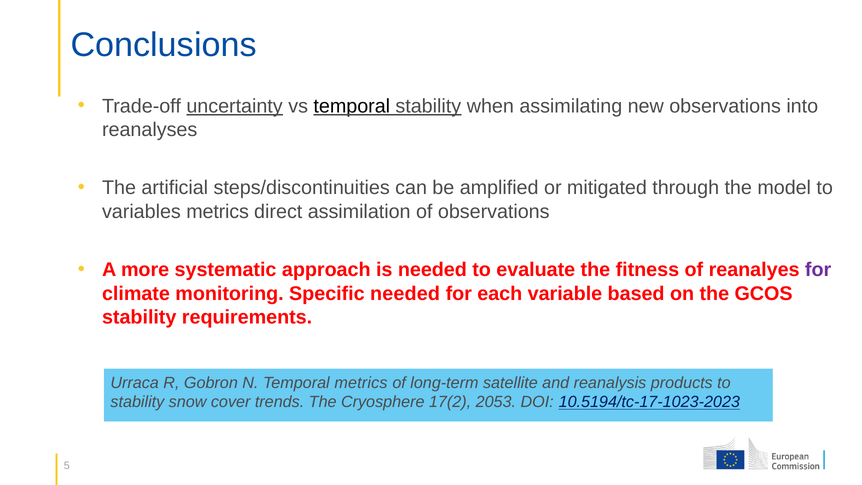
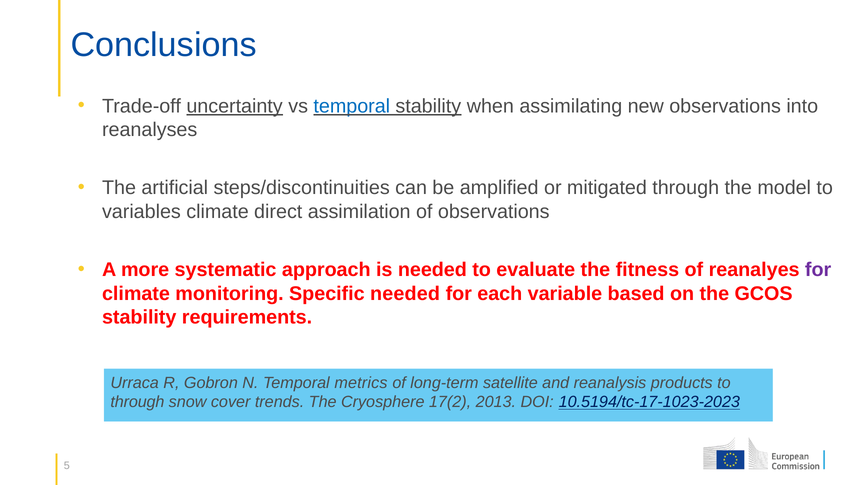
temporal colour: black -> blue (352, 106)
variables metrics: metrics -> climate (218, 212)
stability: stability -> through (137, 402)
2053: 2053 -> 2013 (496, 402)
